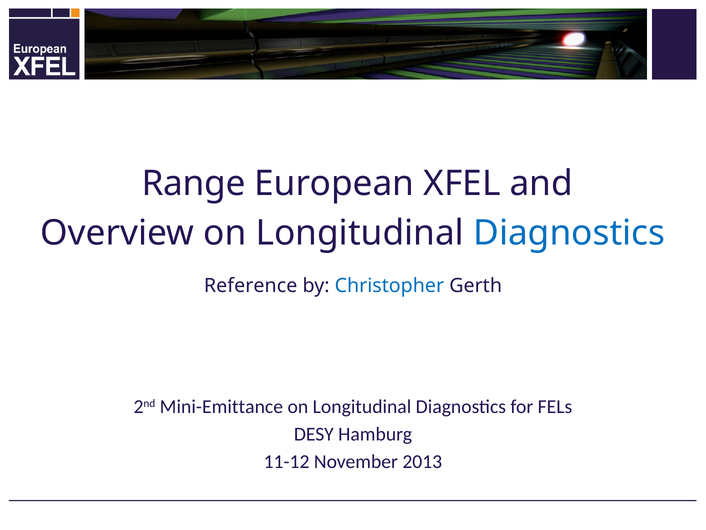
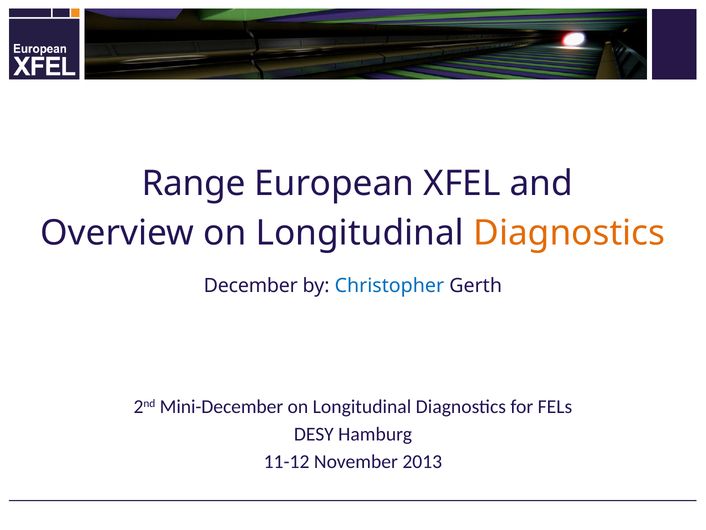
Diagnostics colour: blue -> orange (569, 233)
Reference: Reference -> December (251, 286)
Mini-Emittance: Mini-Emittance -> Mini-December (221, 406)
